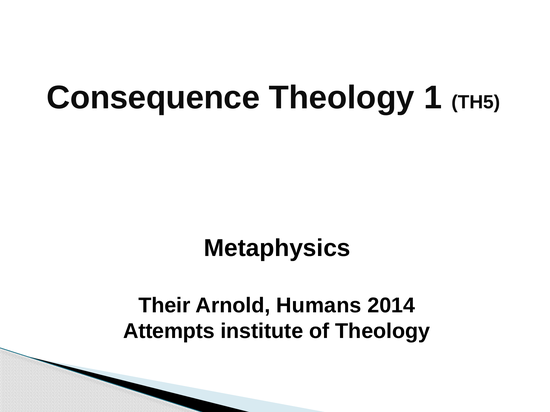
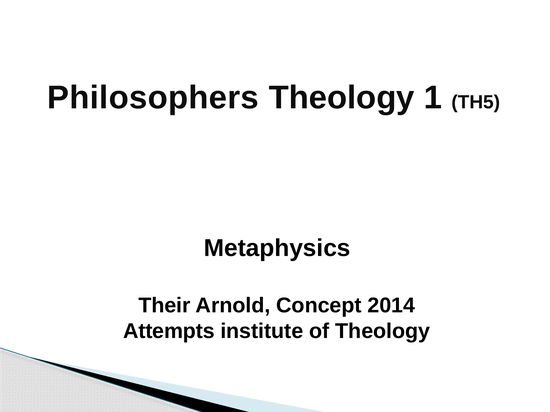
Consequence: Consequence -> Philosophers (153, 98)
Humans: Humans -> Concept (319, 306)
